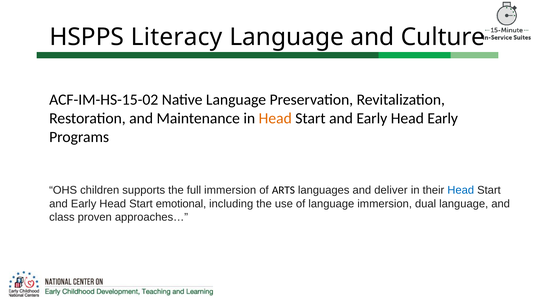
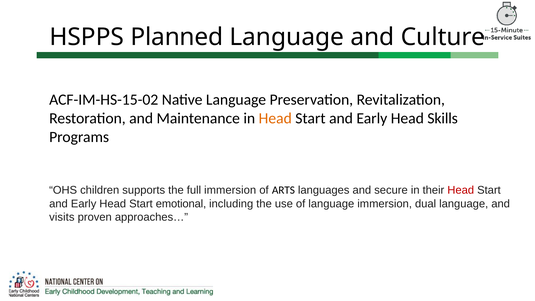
Literacy: Literacy -> Planned (177, 37)
Head Early: Early -> Skills (443, 118)
deliver: deliver -> secure (391, 190)
Head colour: blue -> red (461, 190)
class: class -> visits (62, 217)
